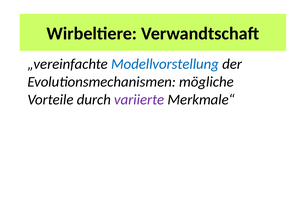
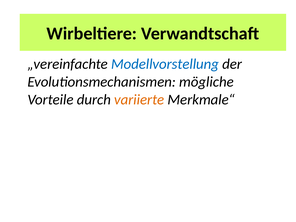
variierte colour: purple -> orange (139, 100)
